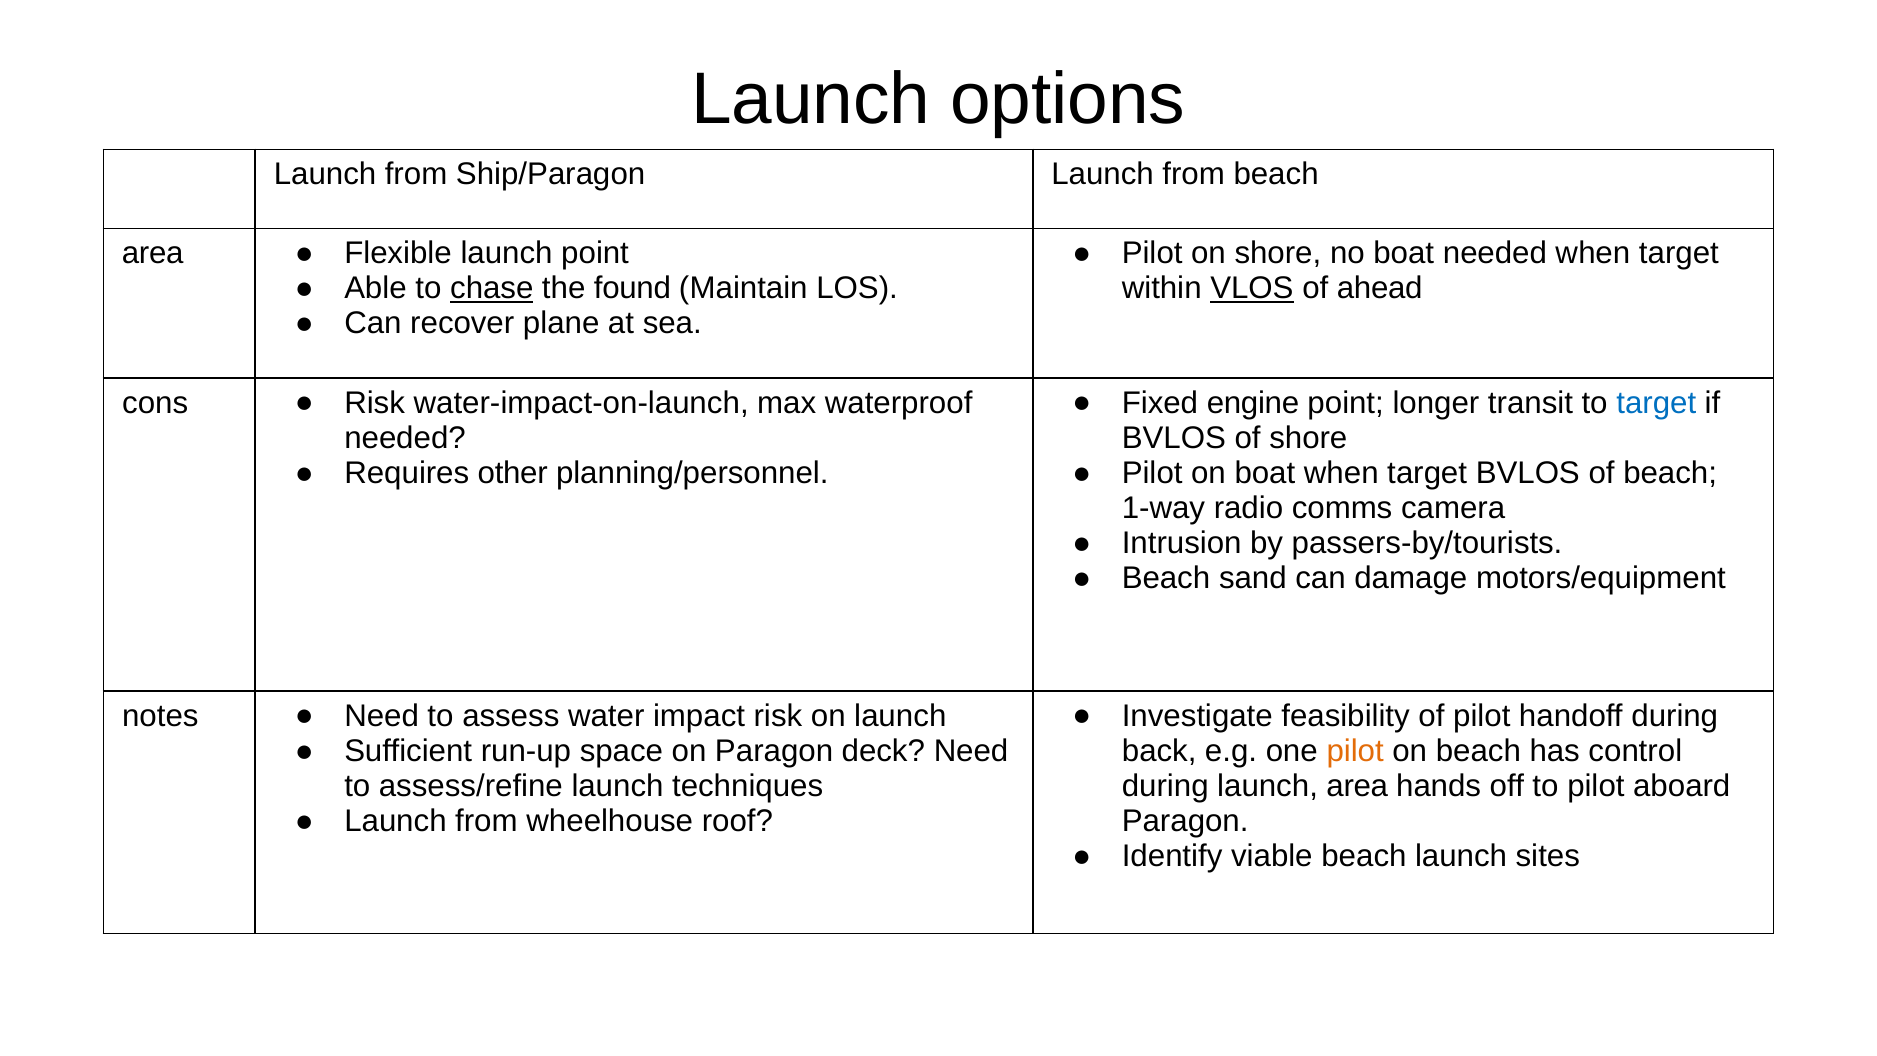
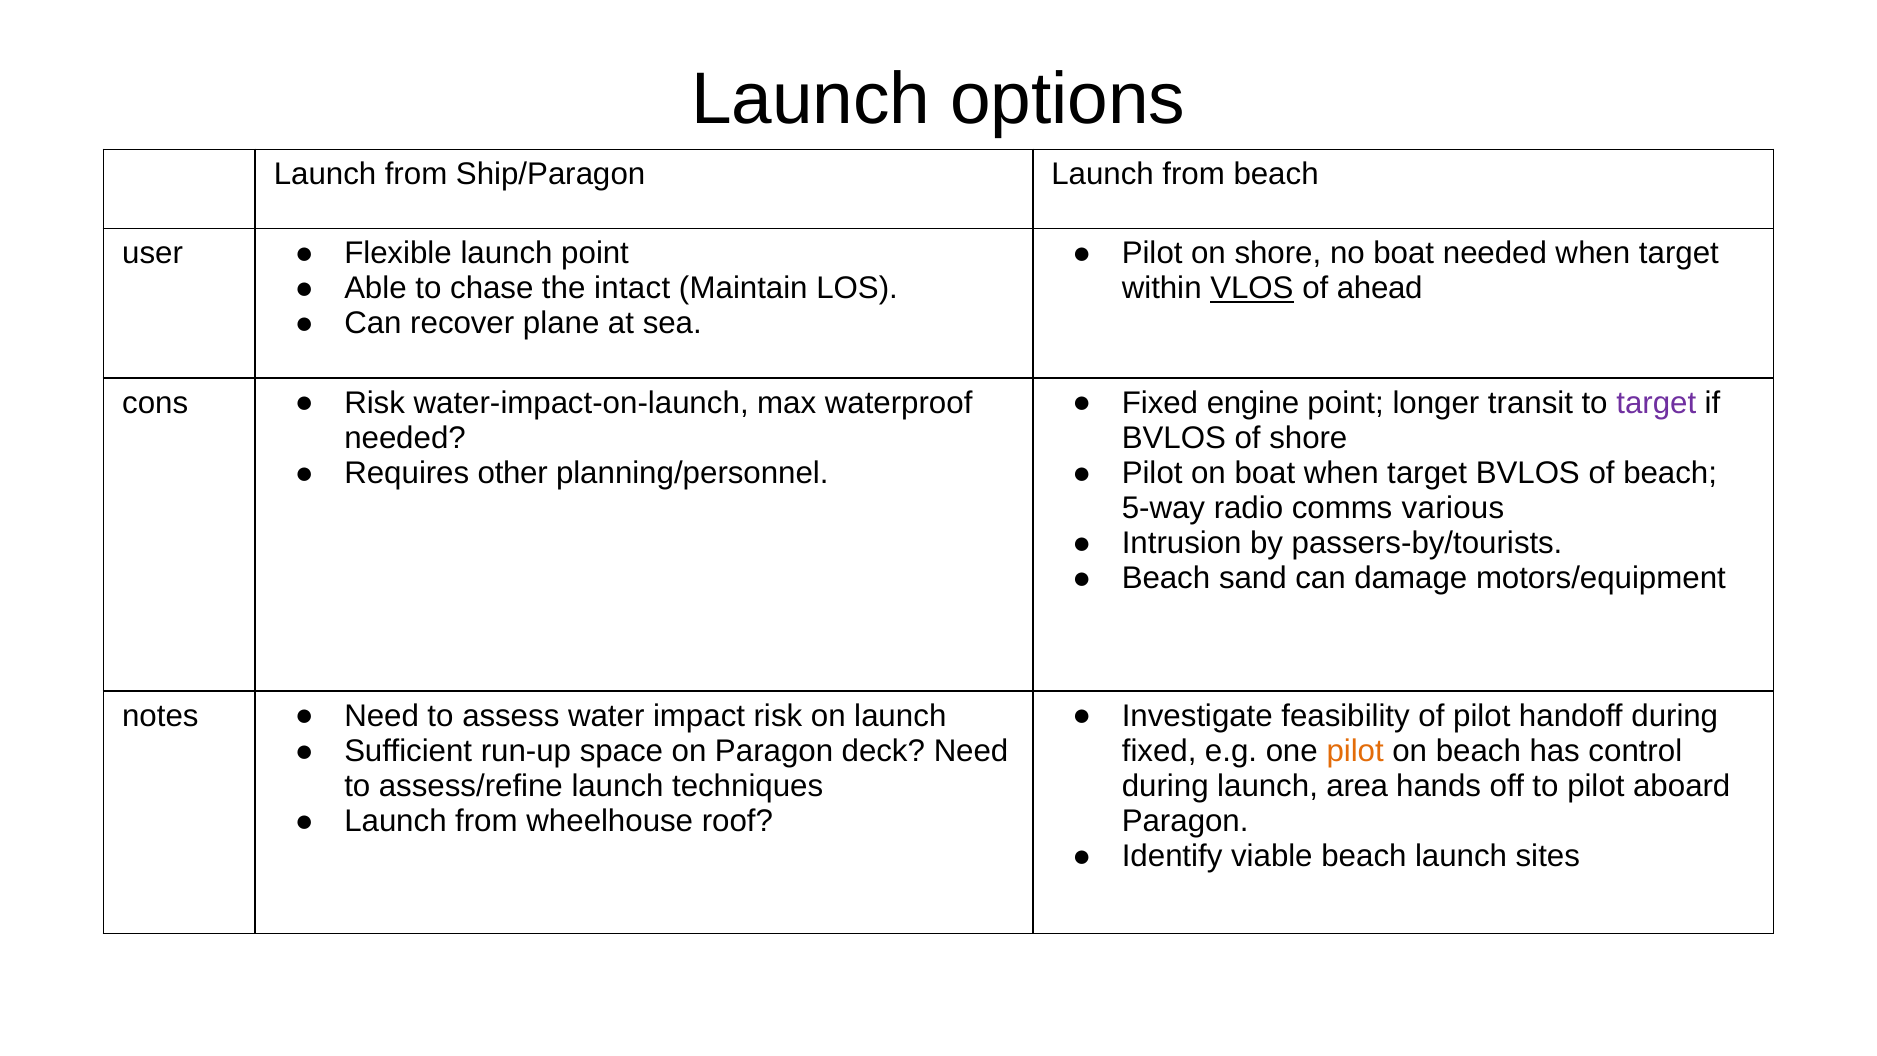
area: area -> user (153, 254)
chase underline: present -> none (492, 289)
found: found -> intact (632, 289)
target colour: blue -> purple (1656, 403)
1-way: 1-way -> 5-way (1163, 508)
camera: camera -> various (1453, 508)
back: back -> fixed (1159, 751)
